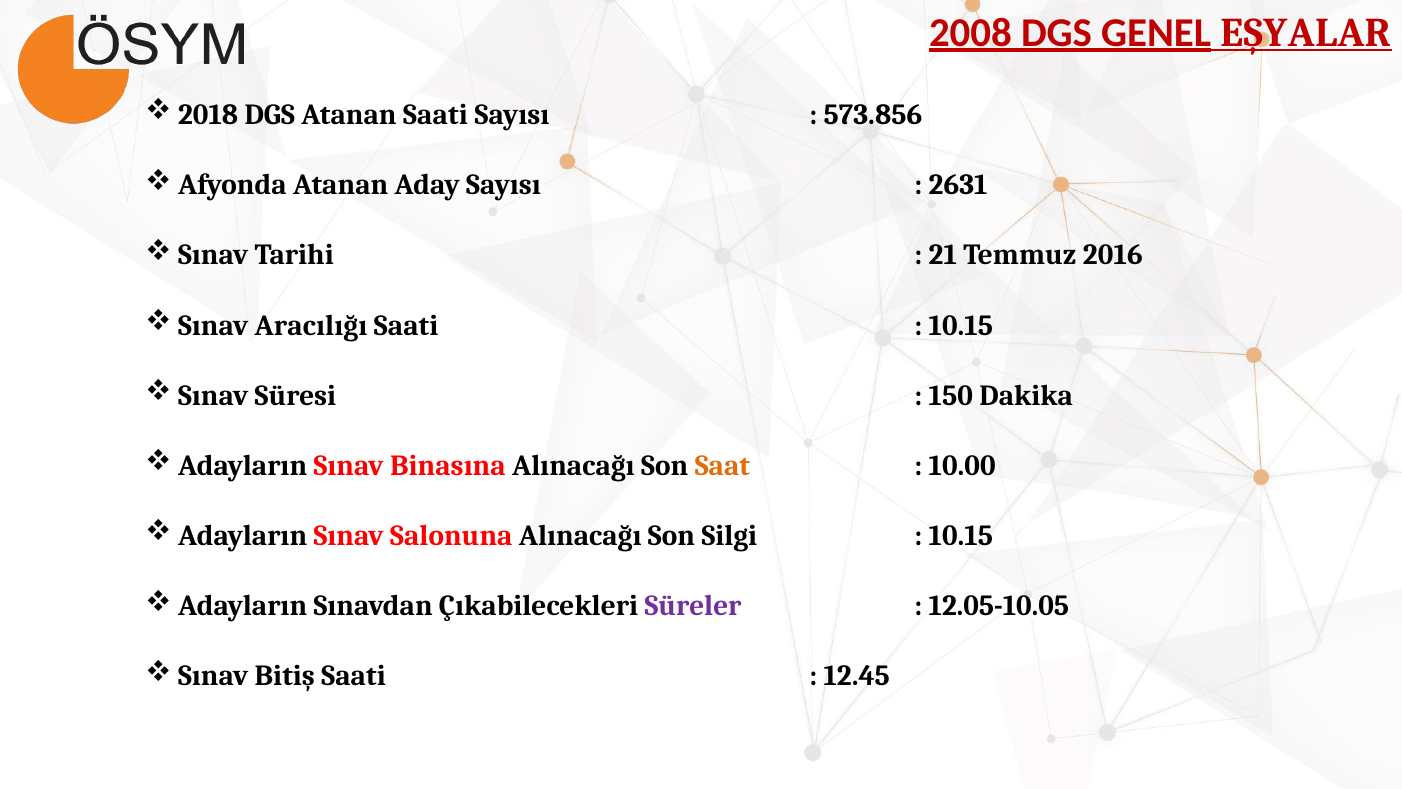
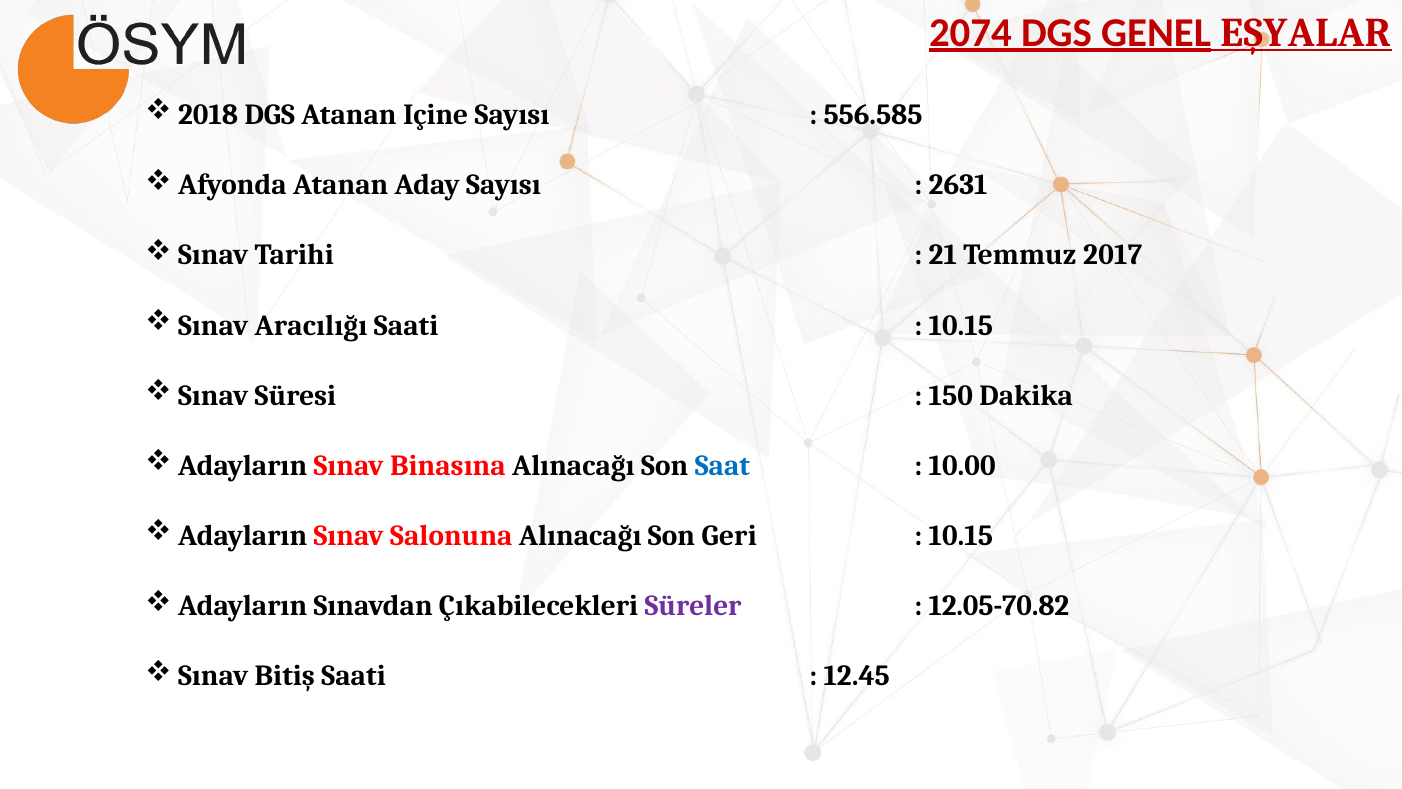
2008: 2008 -> 2074 (970, 33)
Atanan Saati: Saati -> Içine (436, 115)
573.856: 573.856 -> 556.585 (873, 115)
2016: 2016 -> 2017 (1113, 255)
Saat colour: orange -> blue (722, 466)
Silgi: Silgi -> Geri (729, 536)
12.05-10.05: 12.05-10.05 -> 12.05-70.82 (999, 606)
